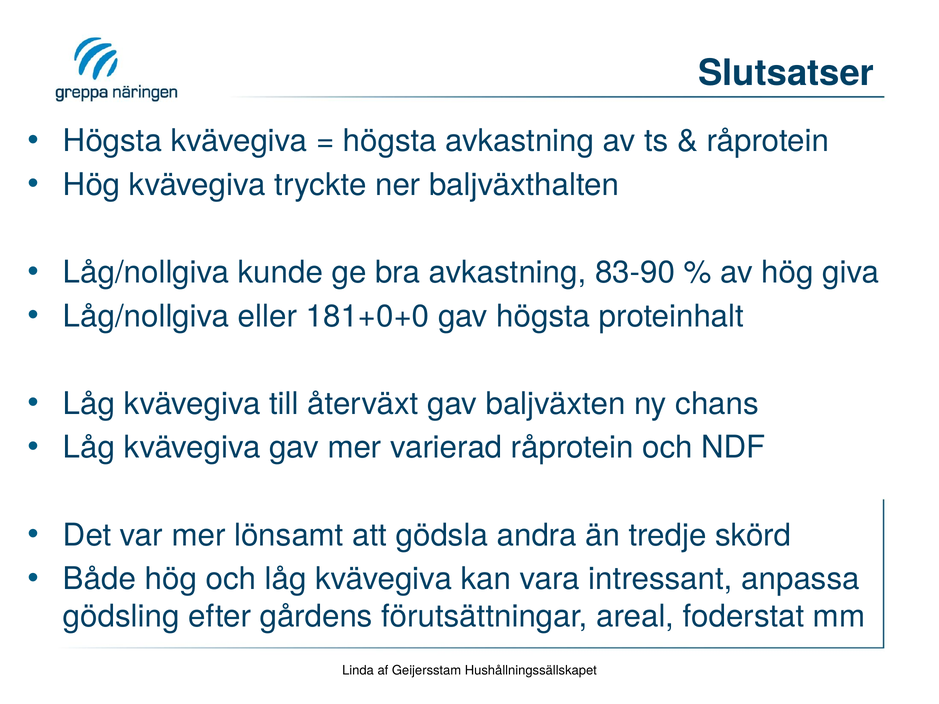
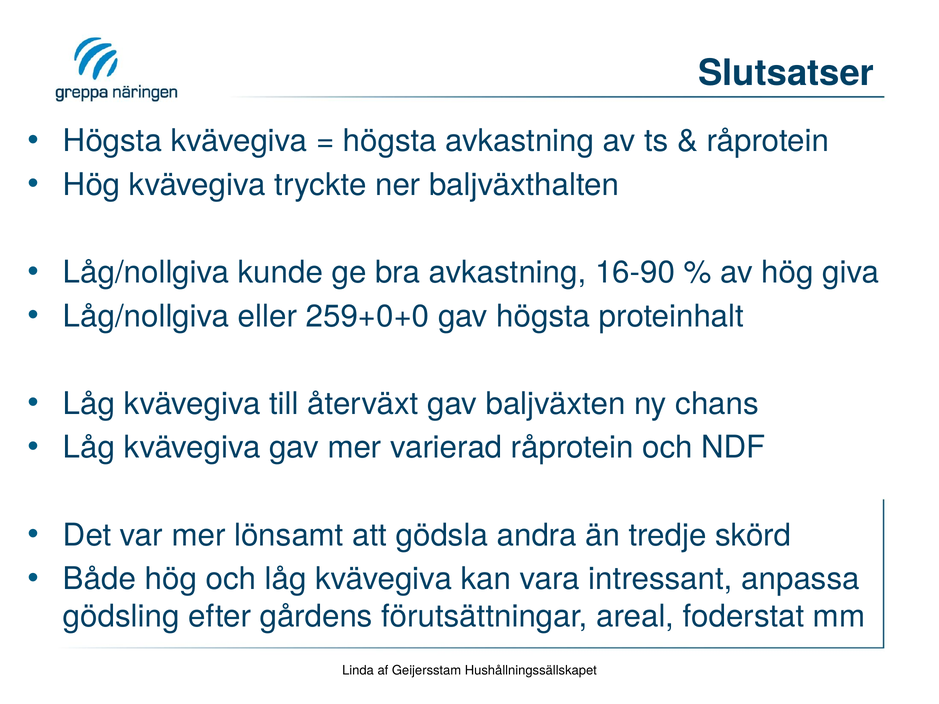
83-90: 83-90 -> 16-90 (635, 273)
181+0+0: 181+0+0 -> 259+0+0 (368, 316)
